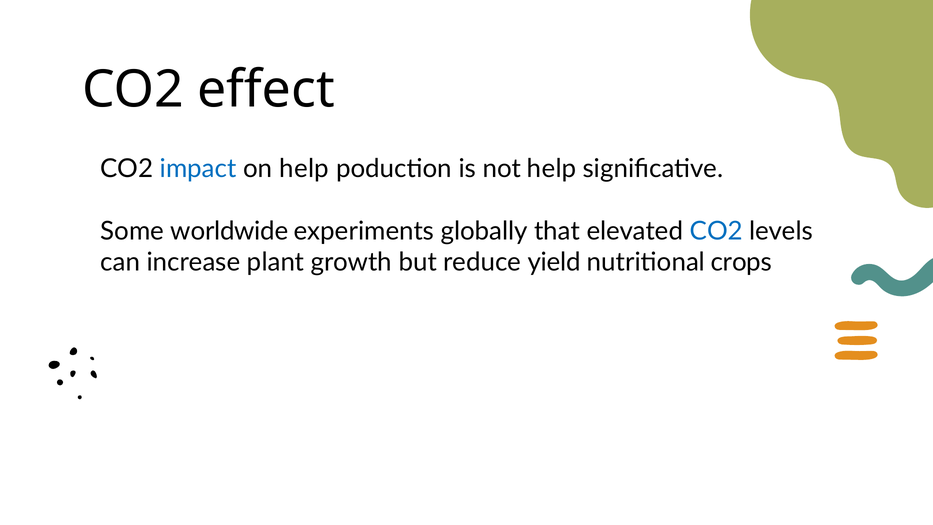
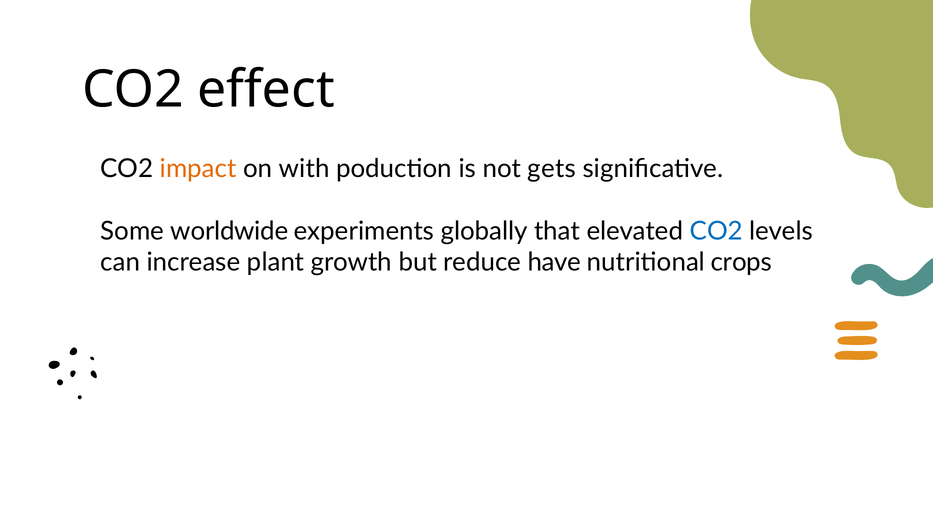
impact colour: blue -> orange (198, 169)
on help: help -> with (304, 169)
not help: help -> gets (552, 169)
yield: yield -> have (554, 262)
